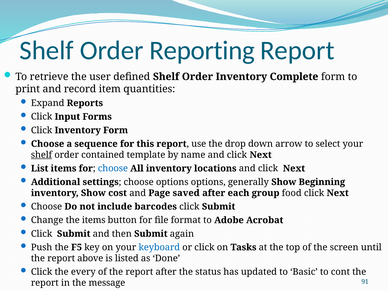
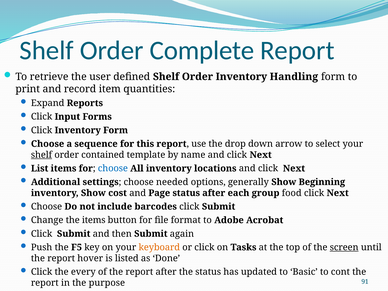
Reporting: Reporting -> Complete (202, 50)
Complete: Complete -> Handling (294, 77)
choose options: options -> needed (172, 182)
Page saved: saved -> status (186, 193)
keyboard colour: blue -> orange (159, 247)
screen underline: none -> present (344, 247)
above: above -> hover (90, 258)
message: message -> purpose (107, 283)
